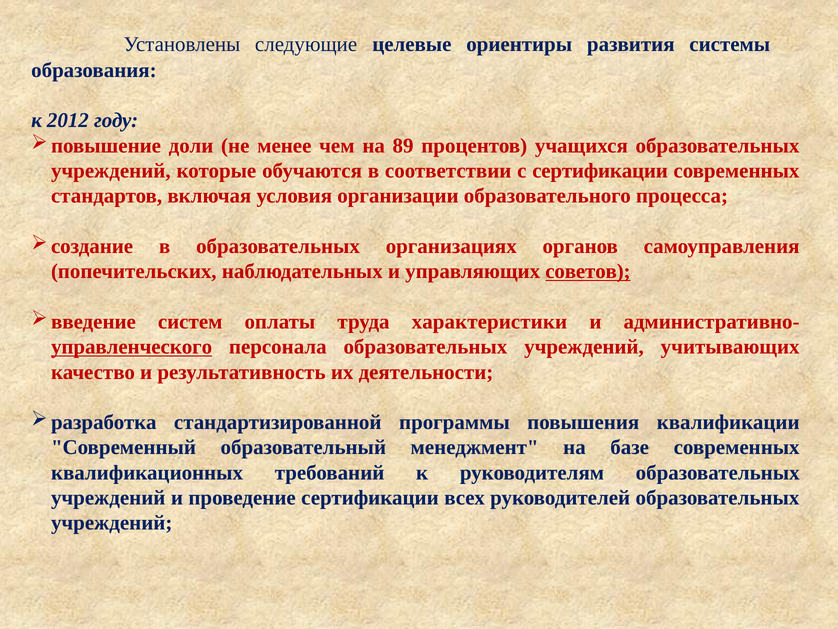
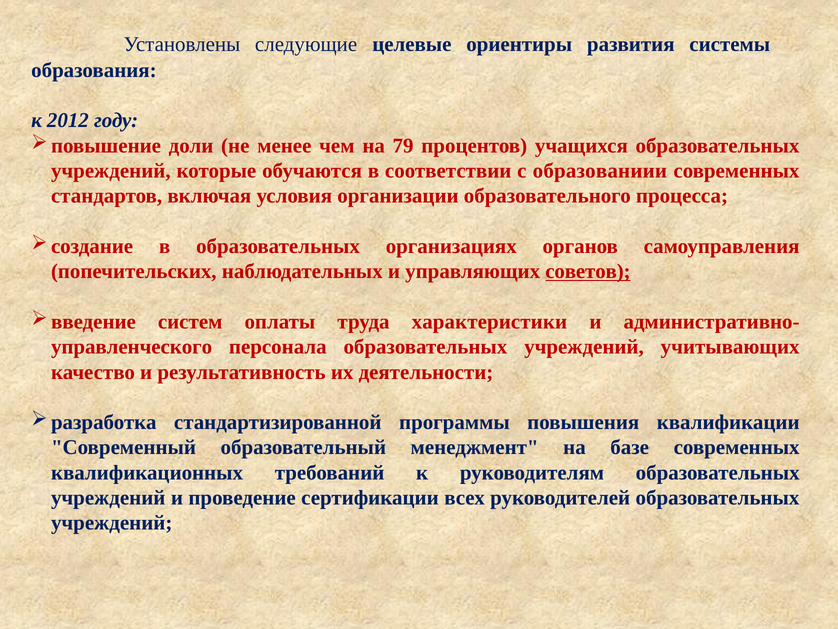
89: 89 -> 79 (403, 146)
с сертификации: сертификации -> образованиии (600, 171)
управленческого underline: present -> none (132, 347)
